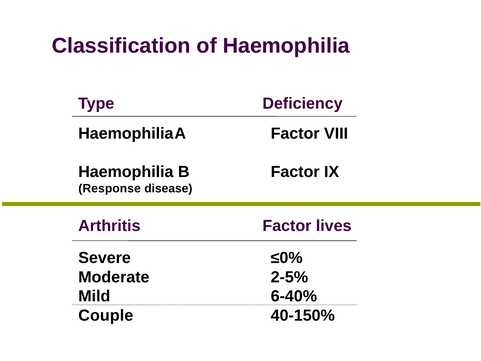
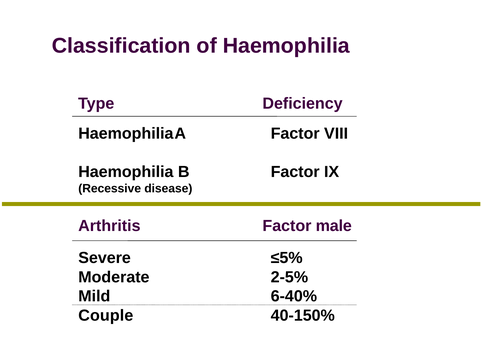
Response: Response -> Recessive (110, 188)
lives: lives -> male (334, 226)
≤0%: ≤0% -> ≤5% (287, 258)
